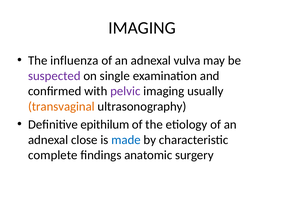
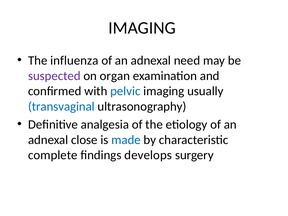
vulva: vulva -> need (187, 60)
single: single -> organ (115, 76)
pelvic colour: purple -> blue (125, 91)
transvaginal colour: orange -> blue (61, 107)
epithilum: epithilum -> analgesia (105, 124)
anatomic: anatomic -> develops (148, 155)
